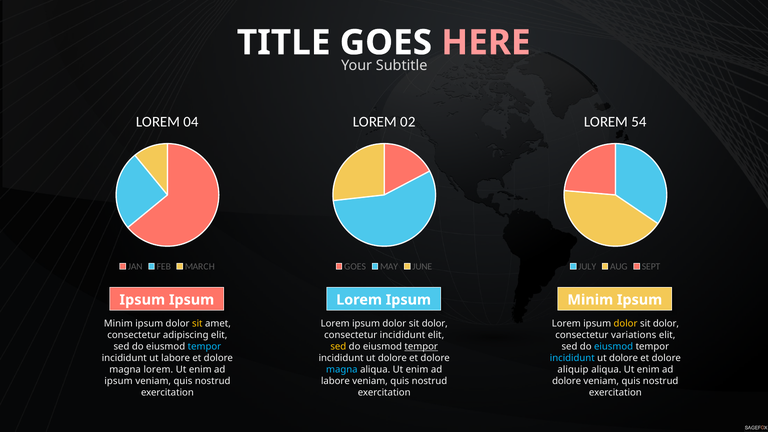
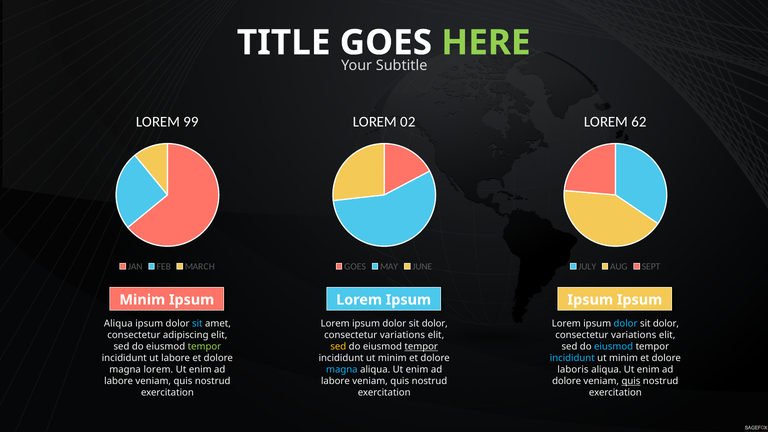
HERE colour: pink -> light green (486, 43)
04: 04 -> 99 (191, 122)
54: 54 -> 62 (639, 122)
Ipsum: Ipsum -> Minim (142, 300)
Minim: Minim -> Ipsum (590, 300)
Minim: Minim -> Aliqua (118, 324)
sit colour: yellow -> light blue (197, 324)
dolor colour: yellow -> light blue (626, 324)
incididunt: incididunt -> variations (402, 335)
tempor colour: light blue -> light green (204, 347)
dolore: dolore -> minim (392, 358)
dolore: dolore -> minim (623, 358)
aliquip: aliquip -> laboris (573, 370)
ipsum: ipsum -> labore (119, 381)
quis underline: none -> present (631, 381)
